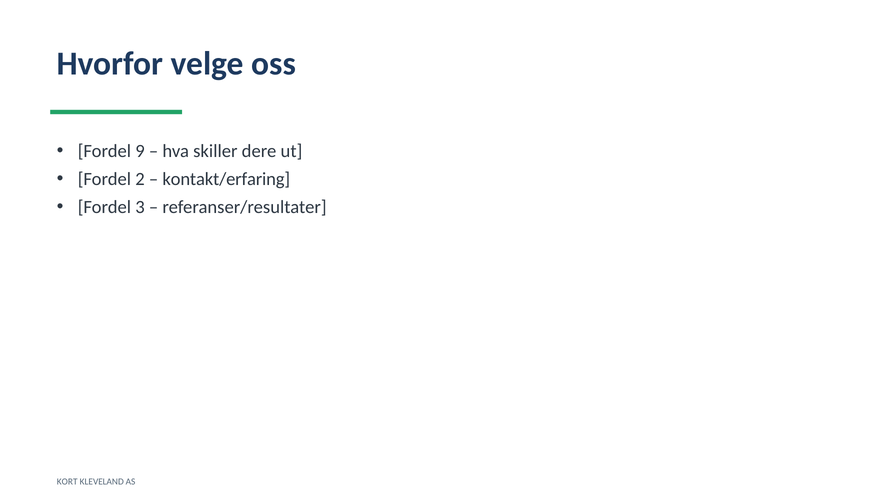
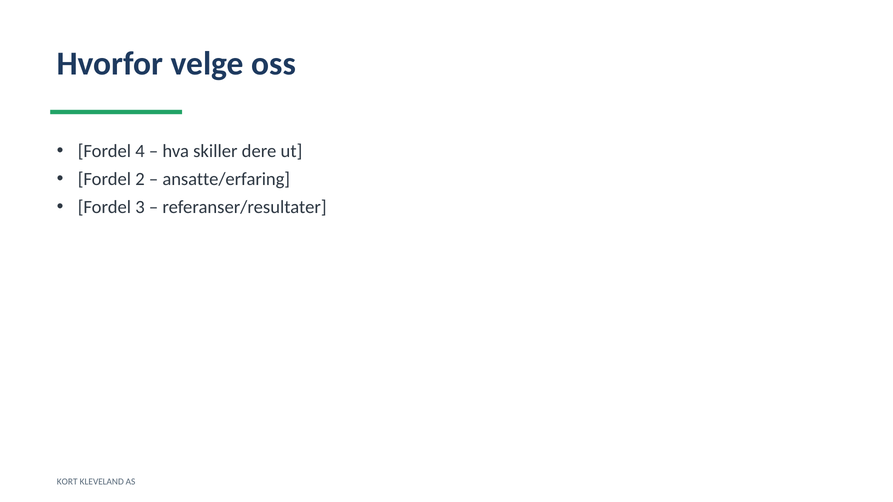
9: 9 -> 4 (140, 151)
kontakt/erfaring: kontakt/erfaring -> ansatte/erfaring (226, 179)
